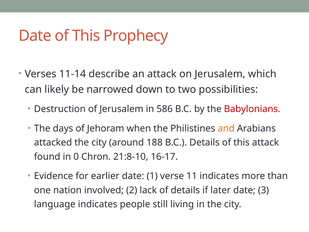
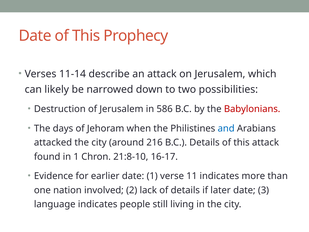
and colour: orange -> blue (226, 128)
188: 188 -> 216 (155, 142)
in 0: 0 -> 1 (76, 157)
